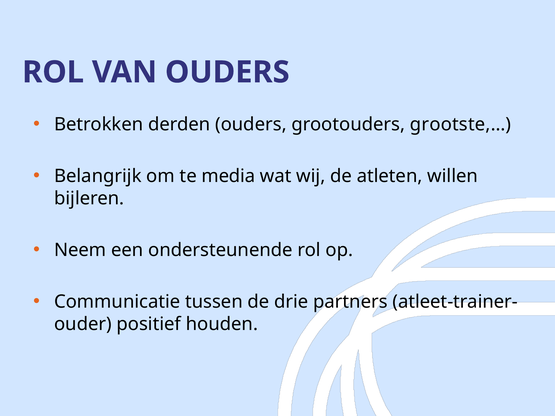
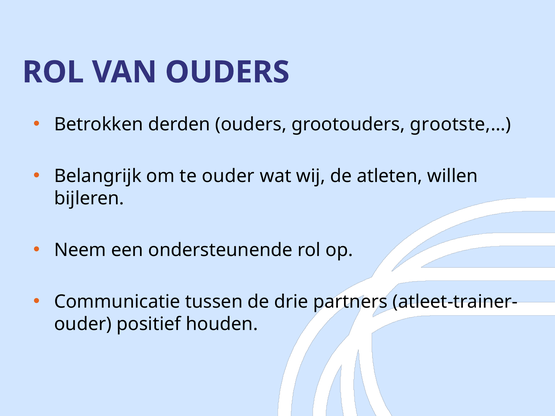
te media: media -> ouder (228, 176)
